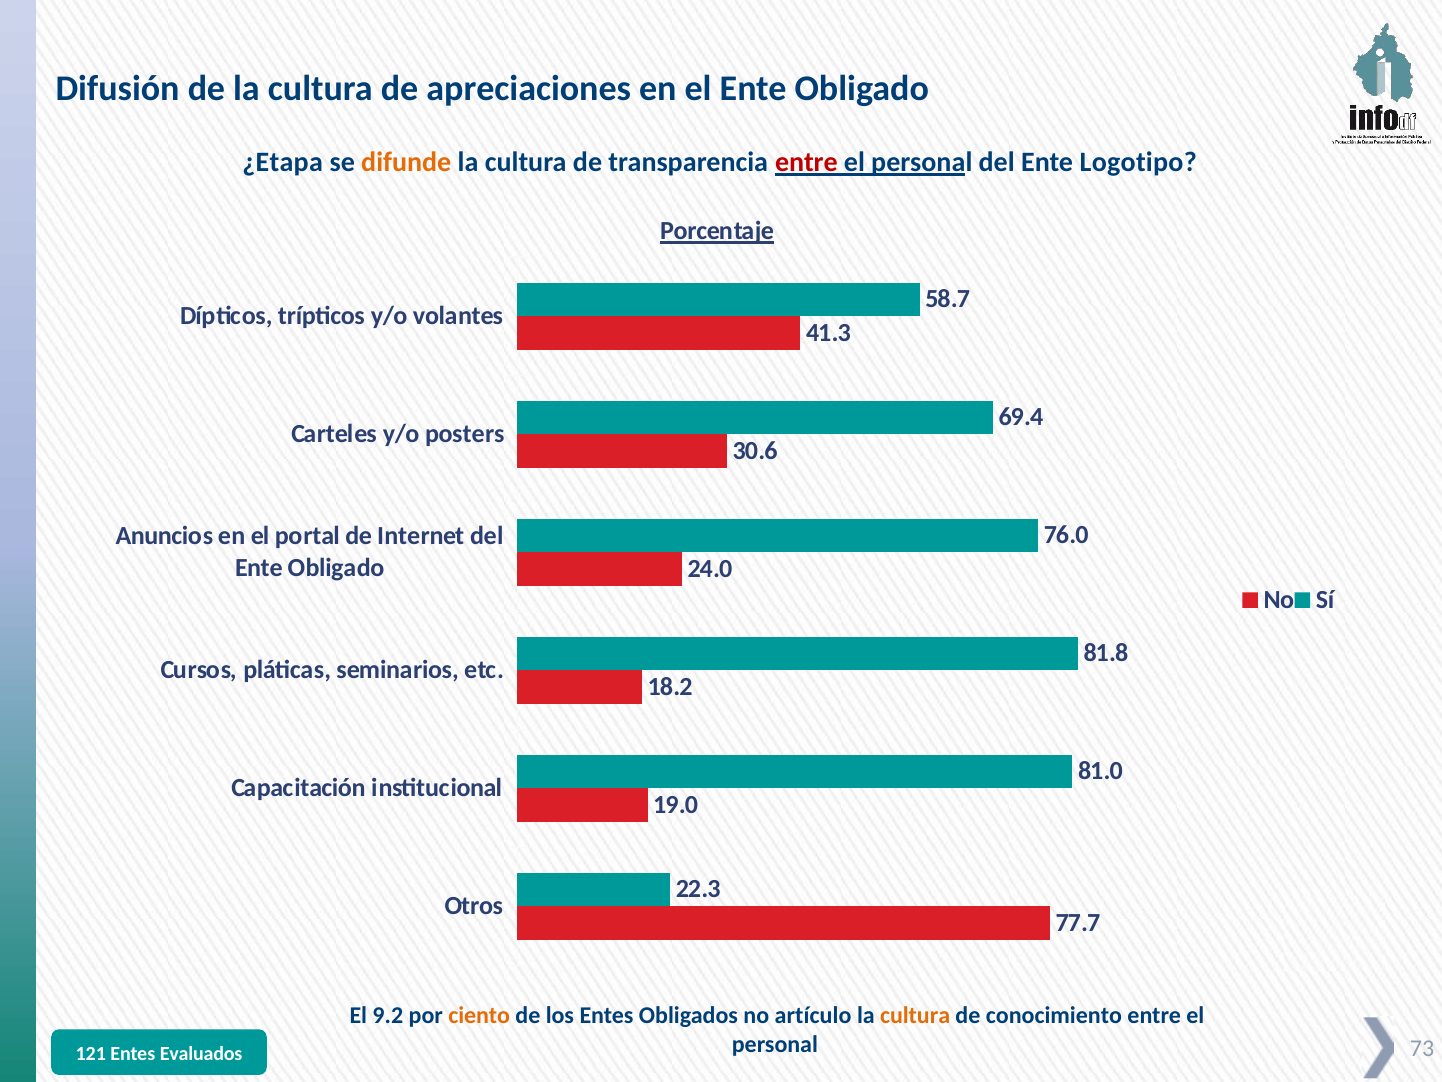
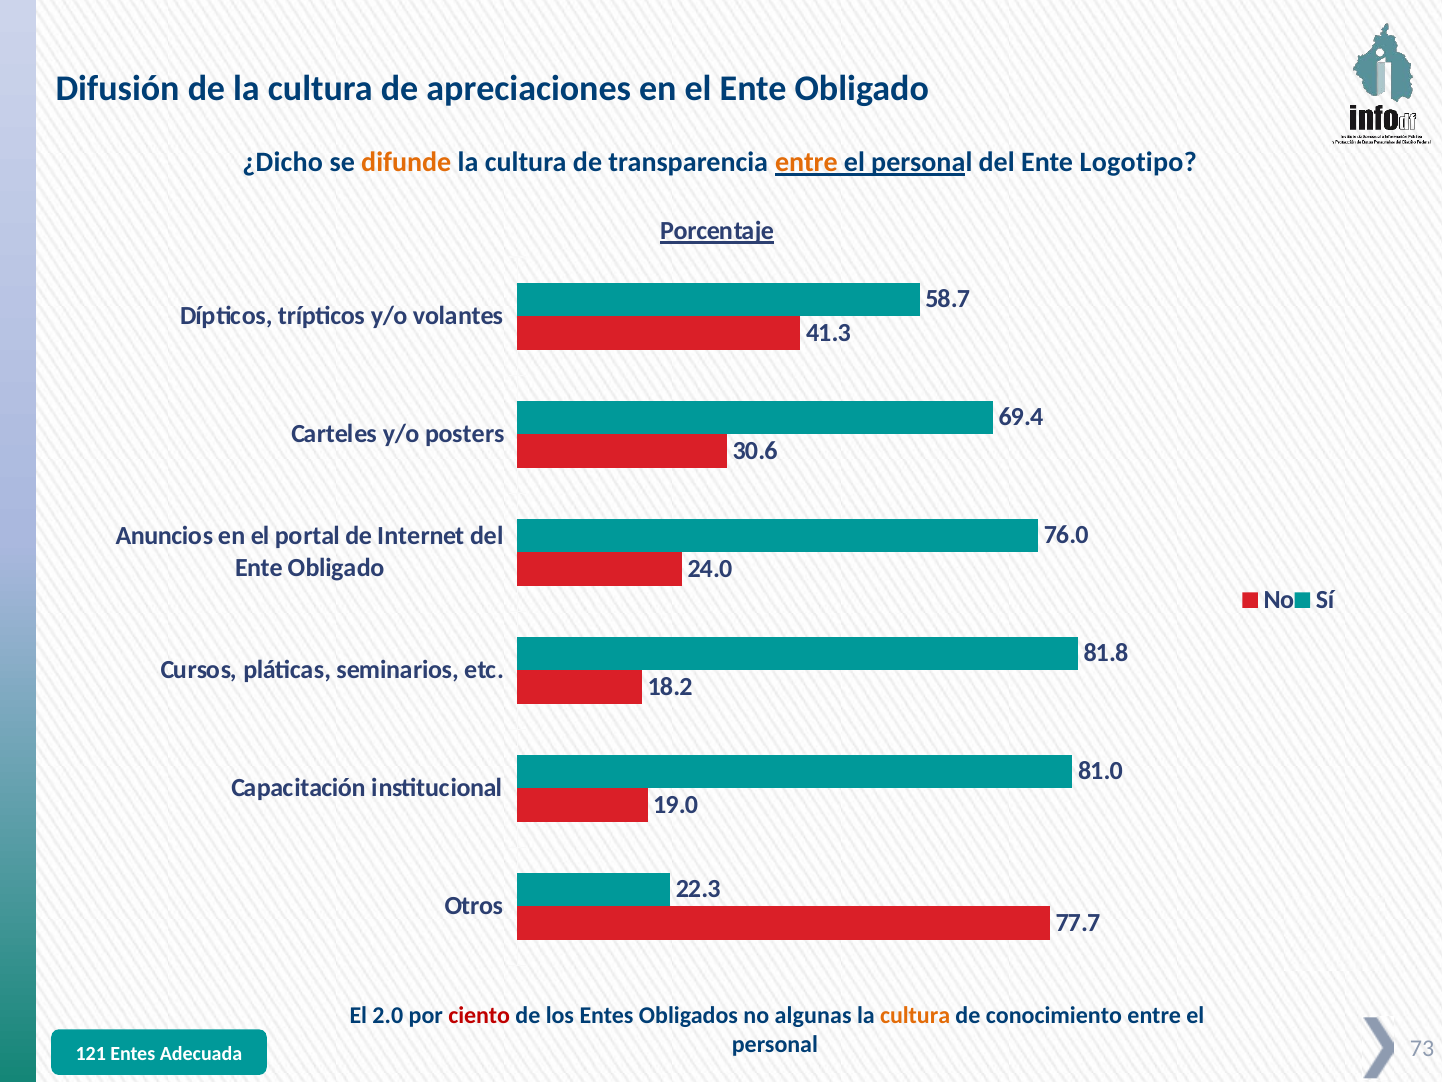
¿Etapa: ¿Etapa -> ¿Dicho (283, 162)
entre colour: red -> orange (806, 162)
9.2: 9.2 -> 2.0 (388, 1015)
ciento colour: orange -> red (479, 1015)
artículo: artículo -> algunas (813, 1015)
Evaluados: Evaluados -> Adecuada (201, 1053)
